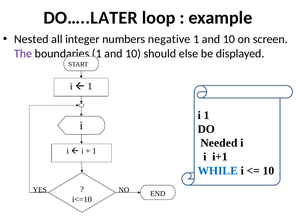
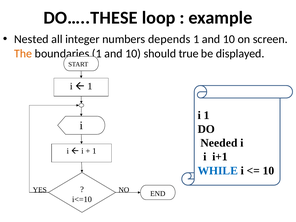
DO…..LATER: DO…..LATER -> DO…..THESE (90, 18)
negative: negative -> depends (169, 39)
The colour: purple -> orange (23, 53)
else: else -> true (189, 53)
